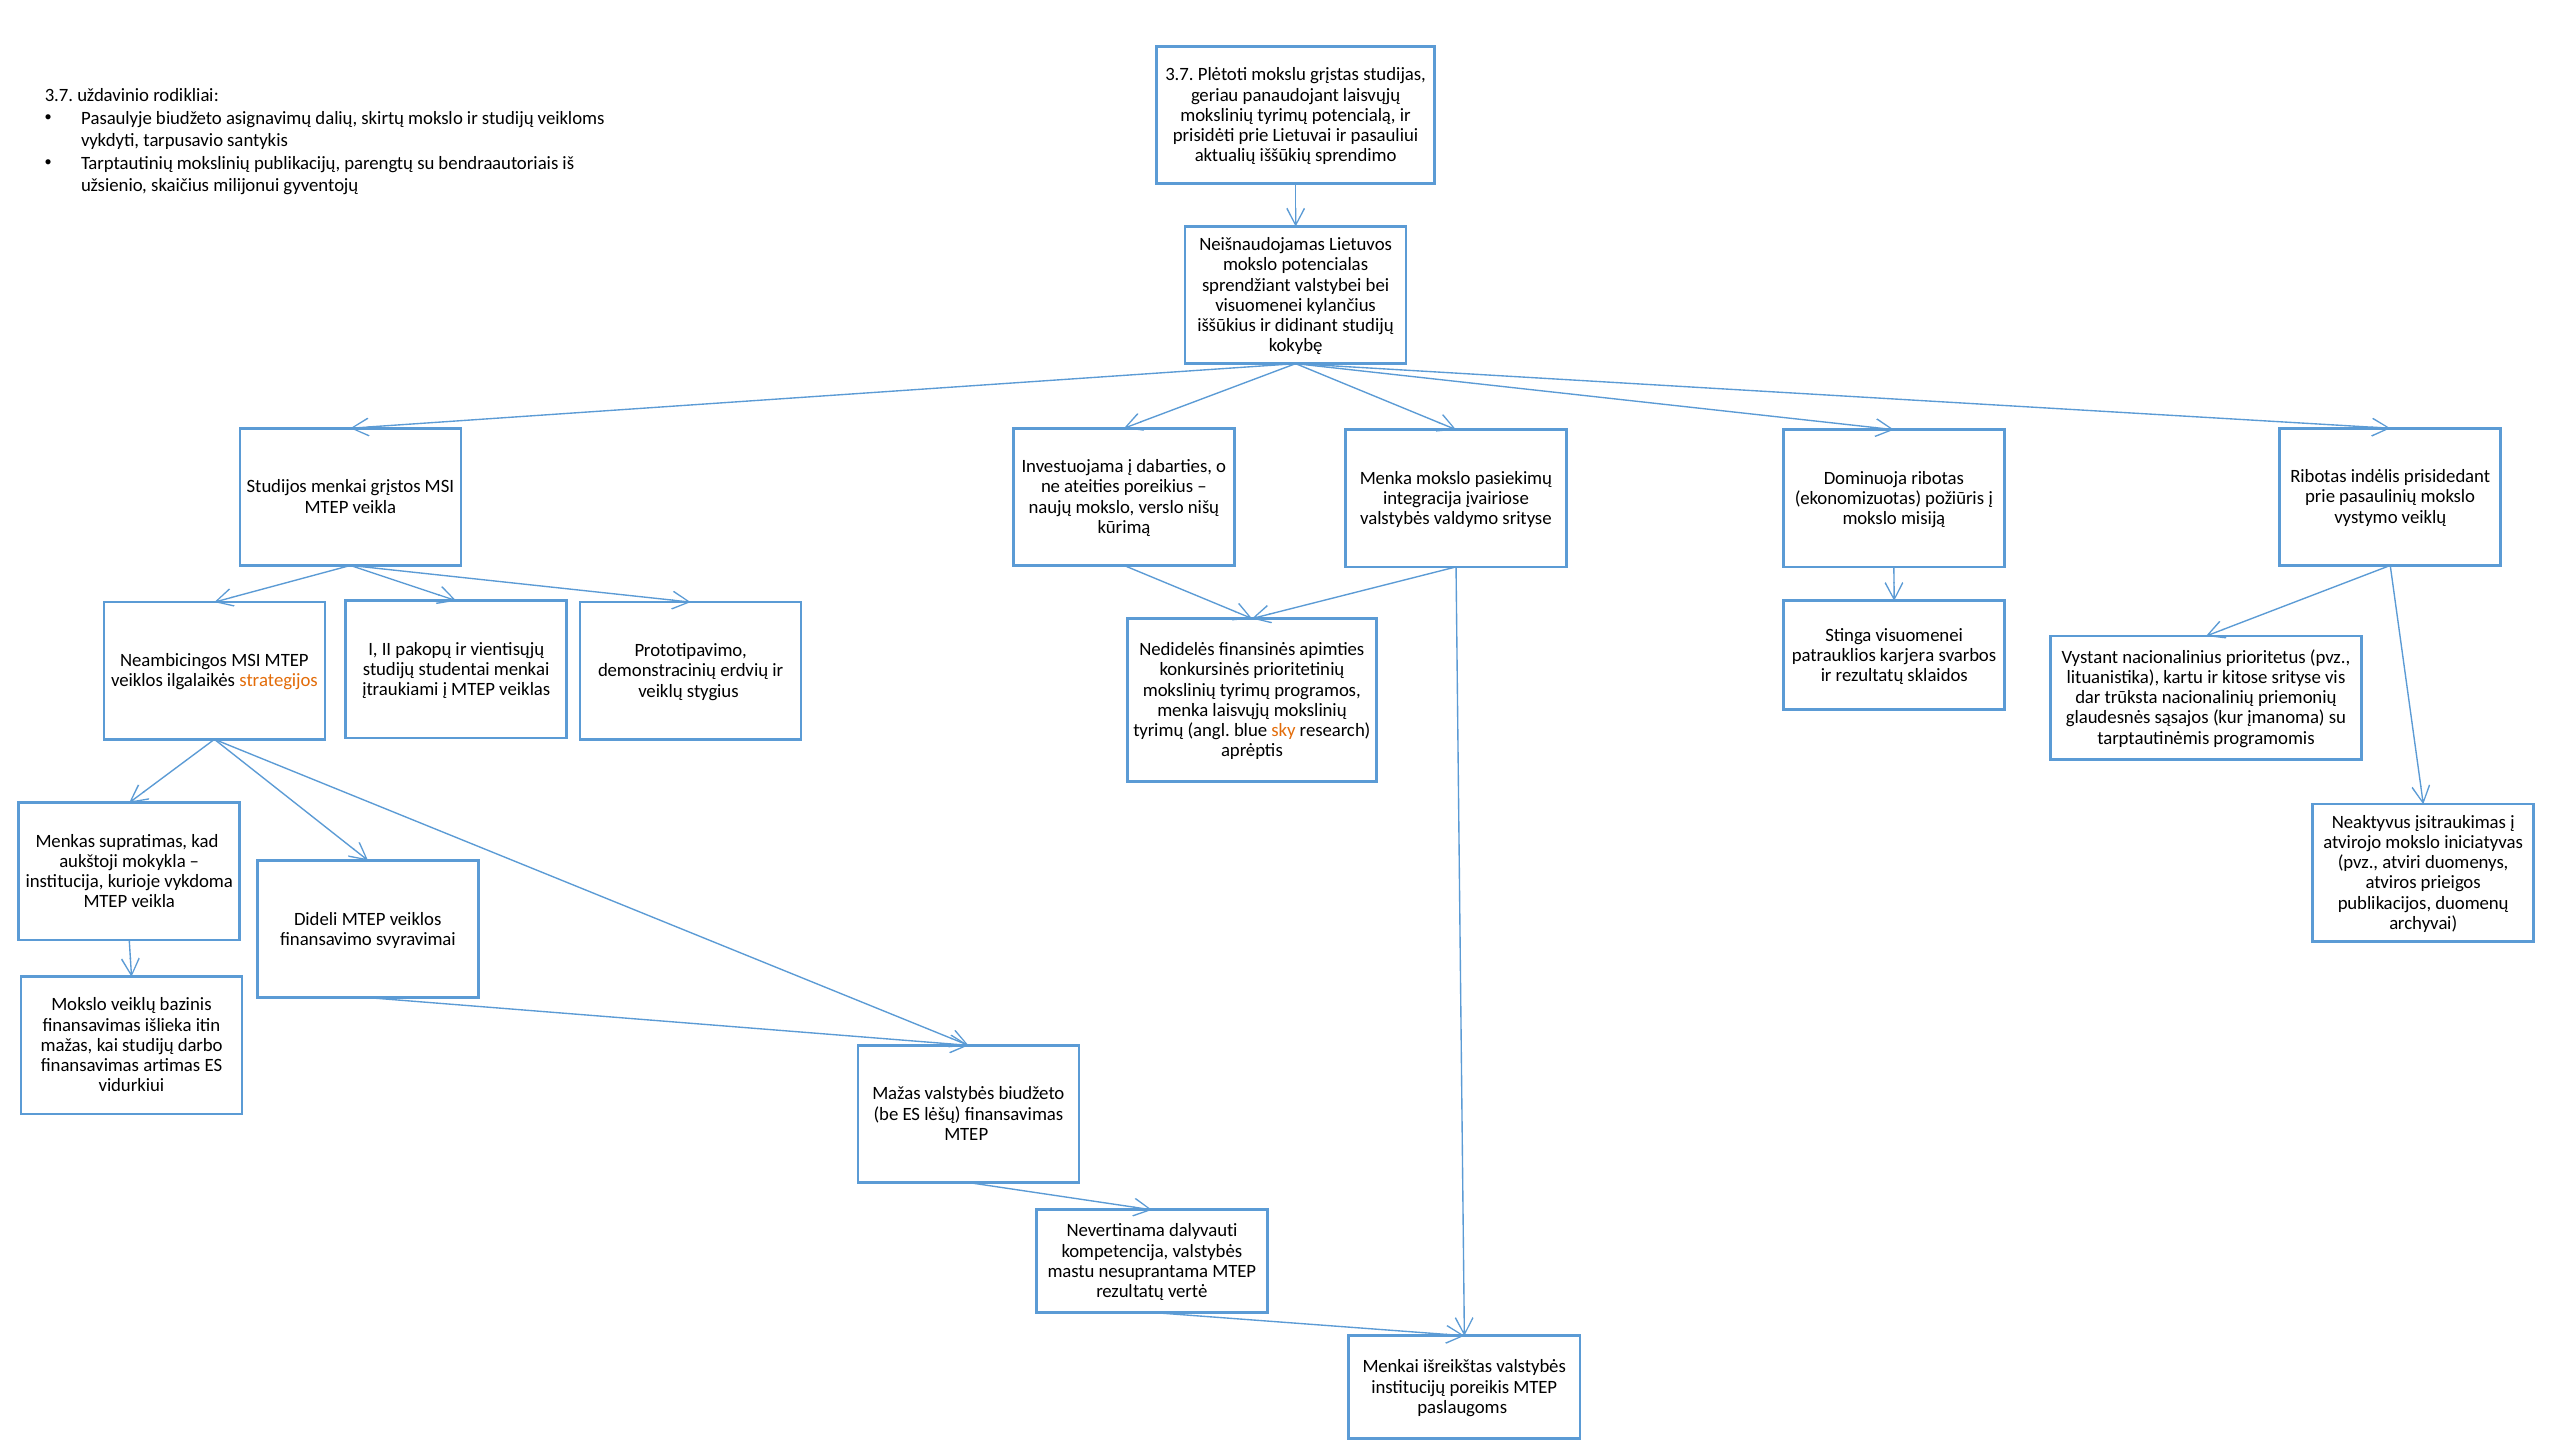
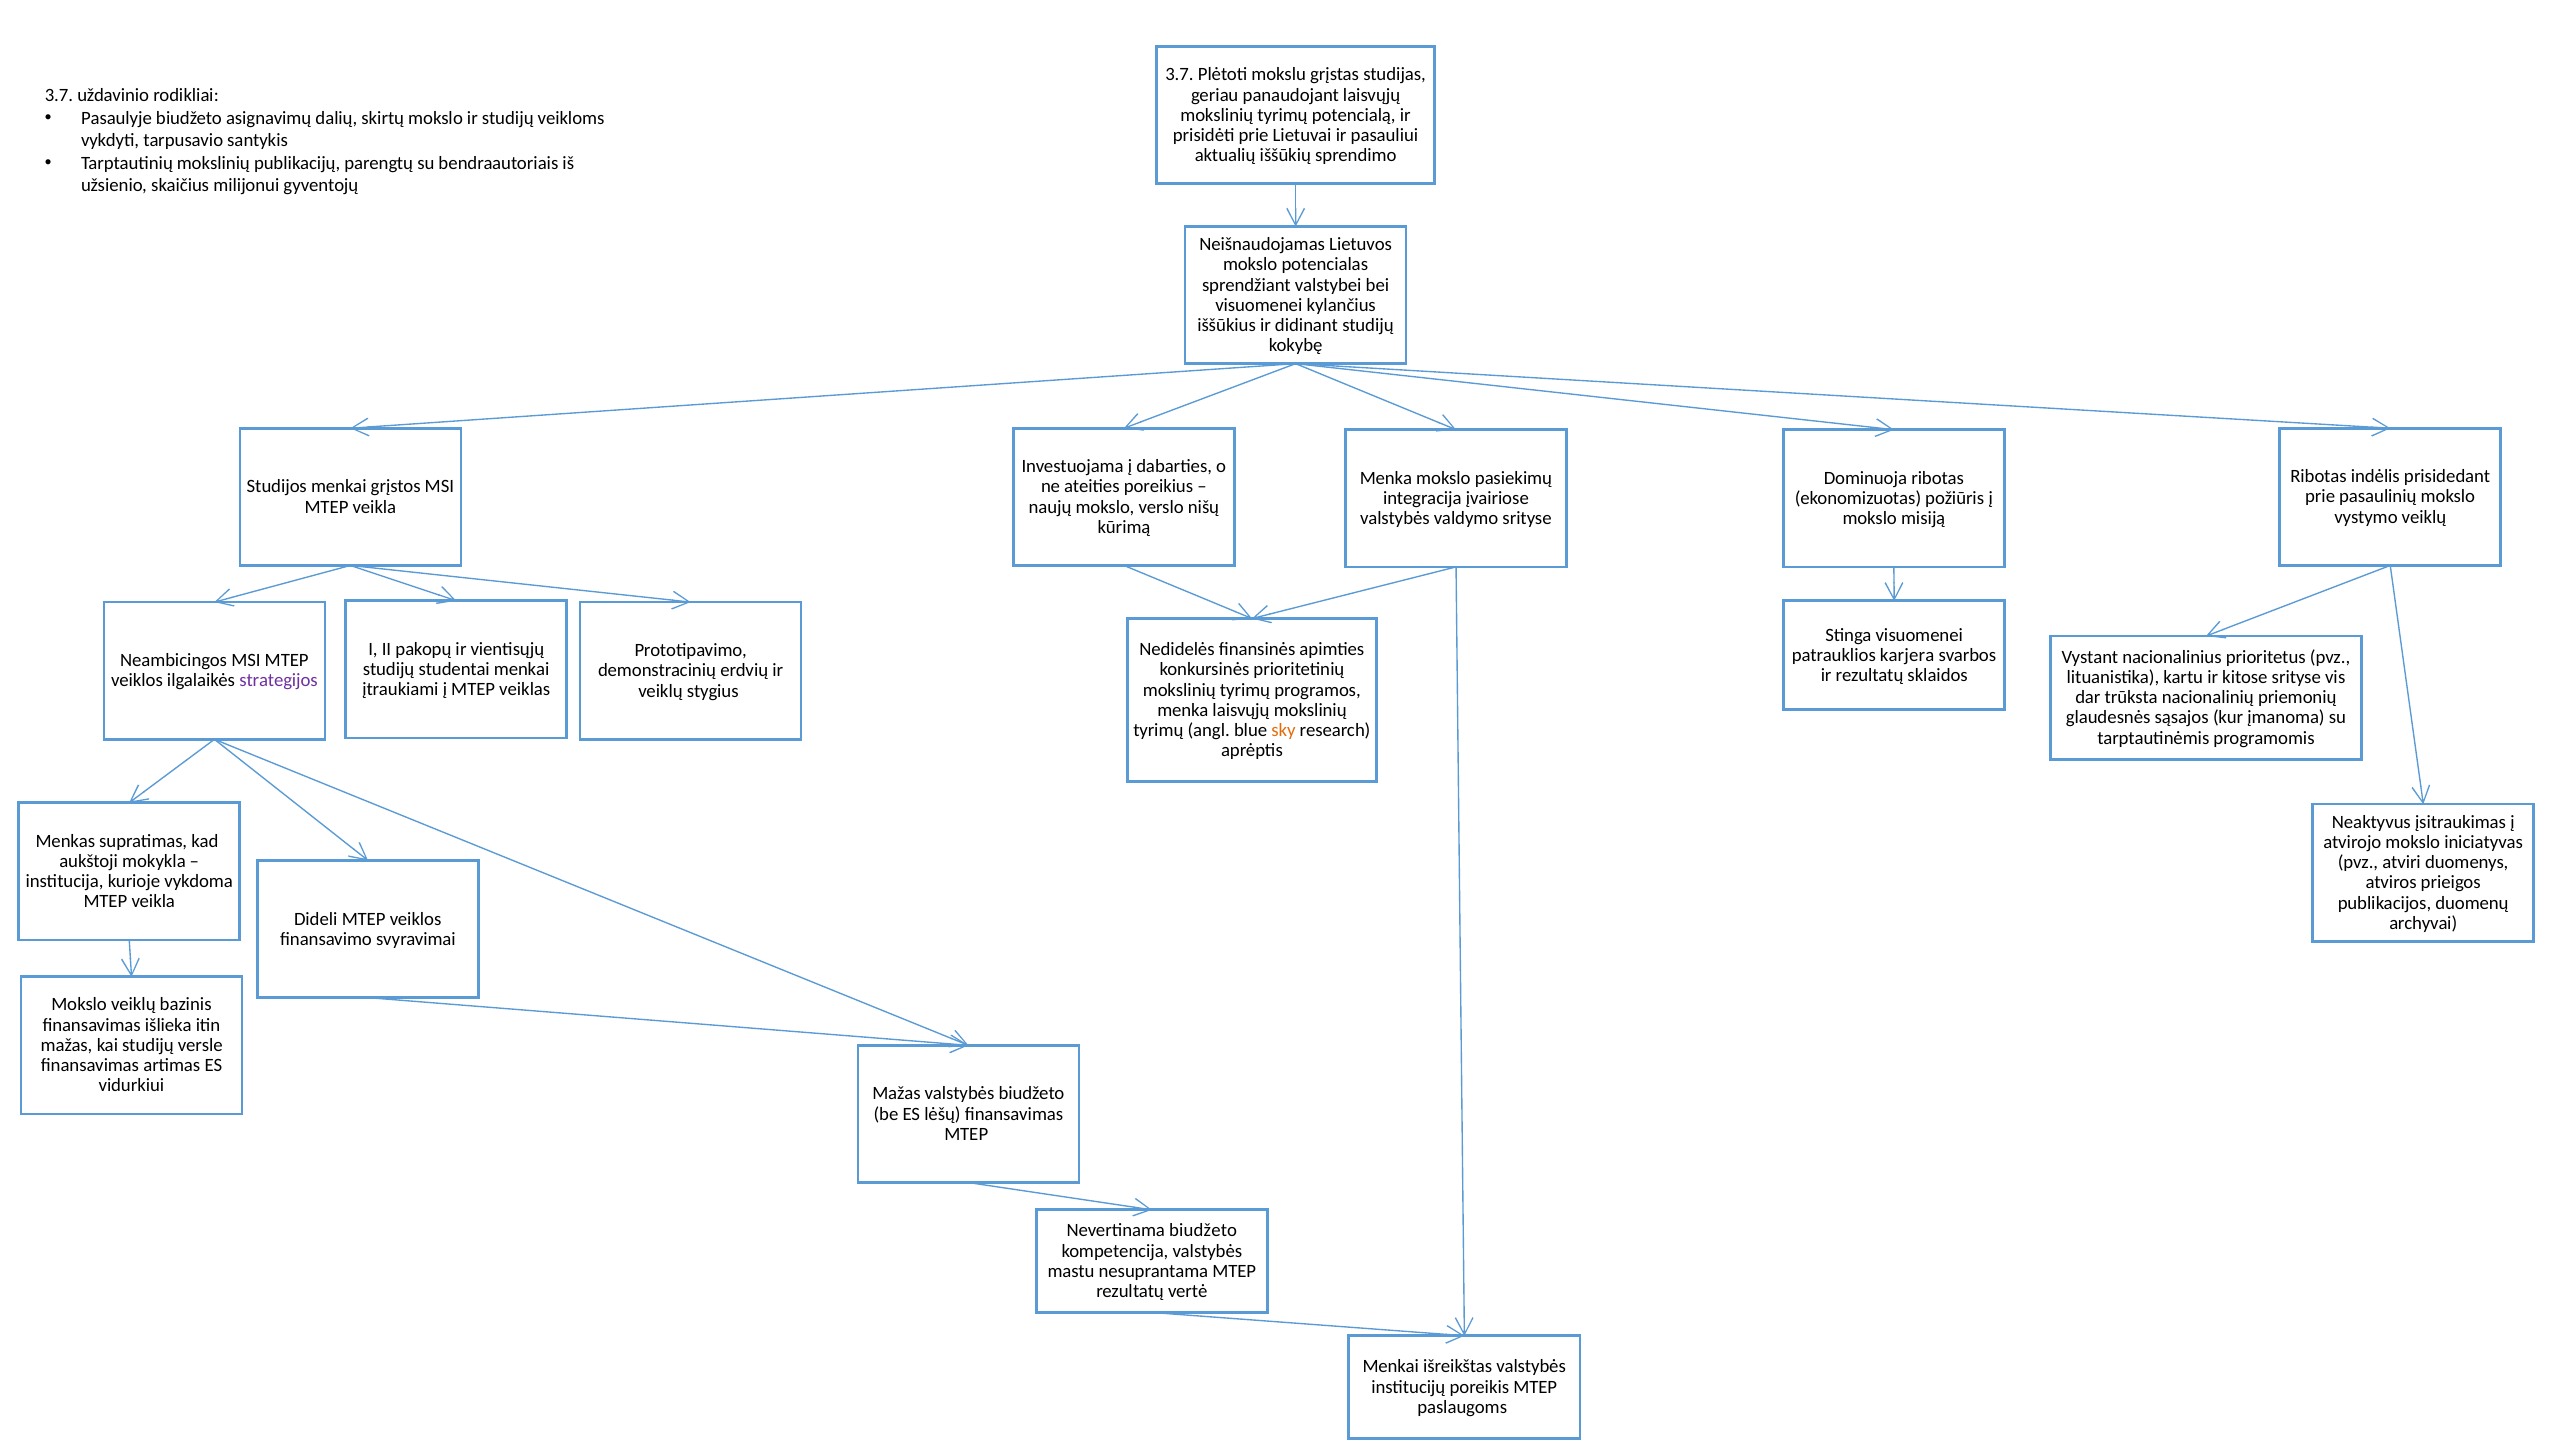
strategijos colour: orange -> purple (278, 681)
darbo: darbo -> versle (200, 1045)
Nevertinama dalyvauti: dalyvauti -> biudžeto (1203, 1231)
